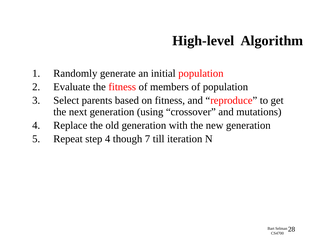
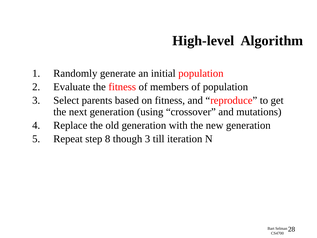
step 4: 4 -> 8 (108, 139)
though 7: 7 -> 3 (148, 139)
